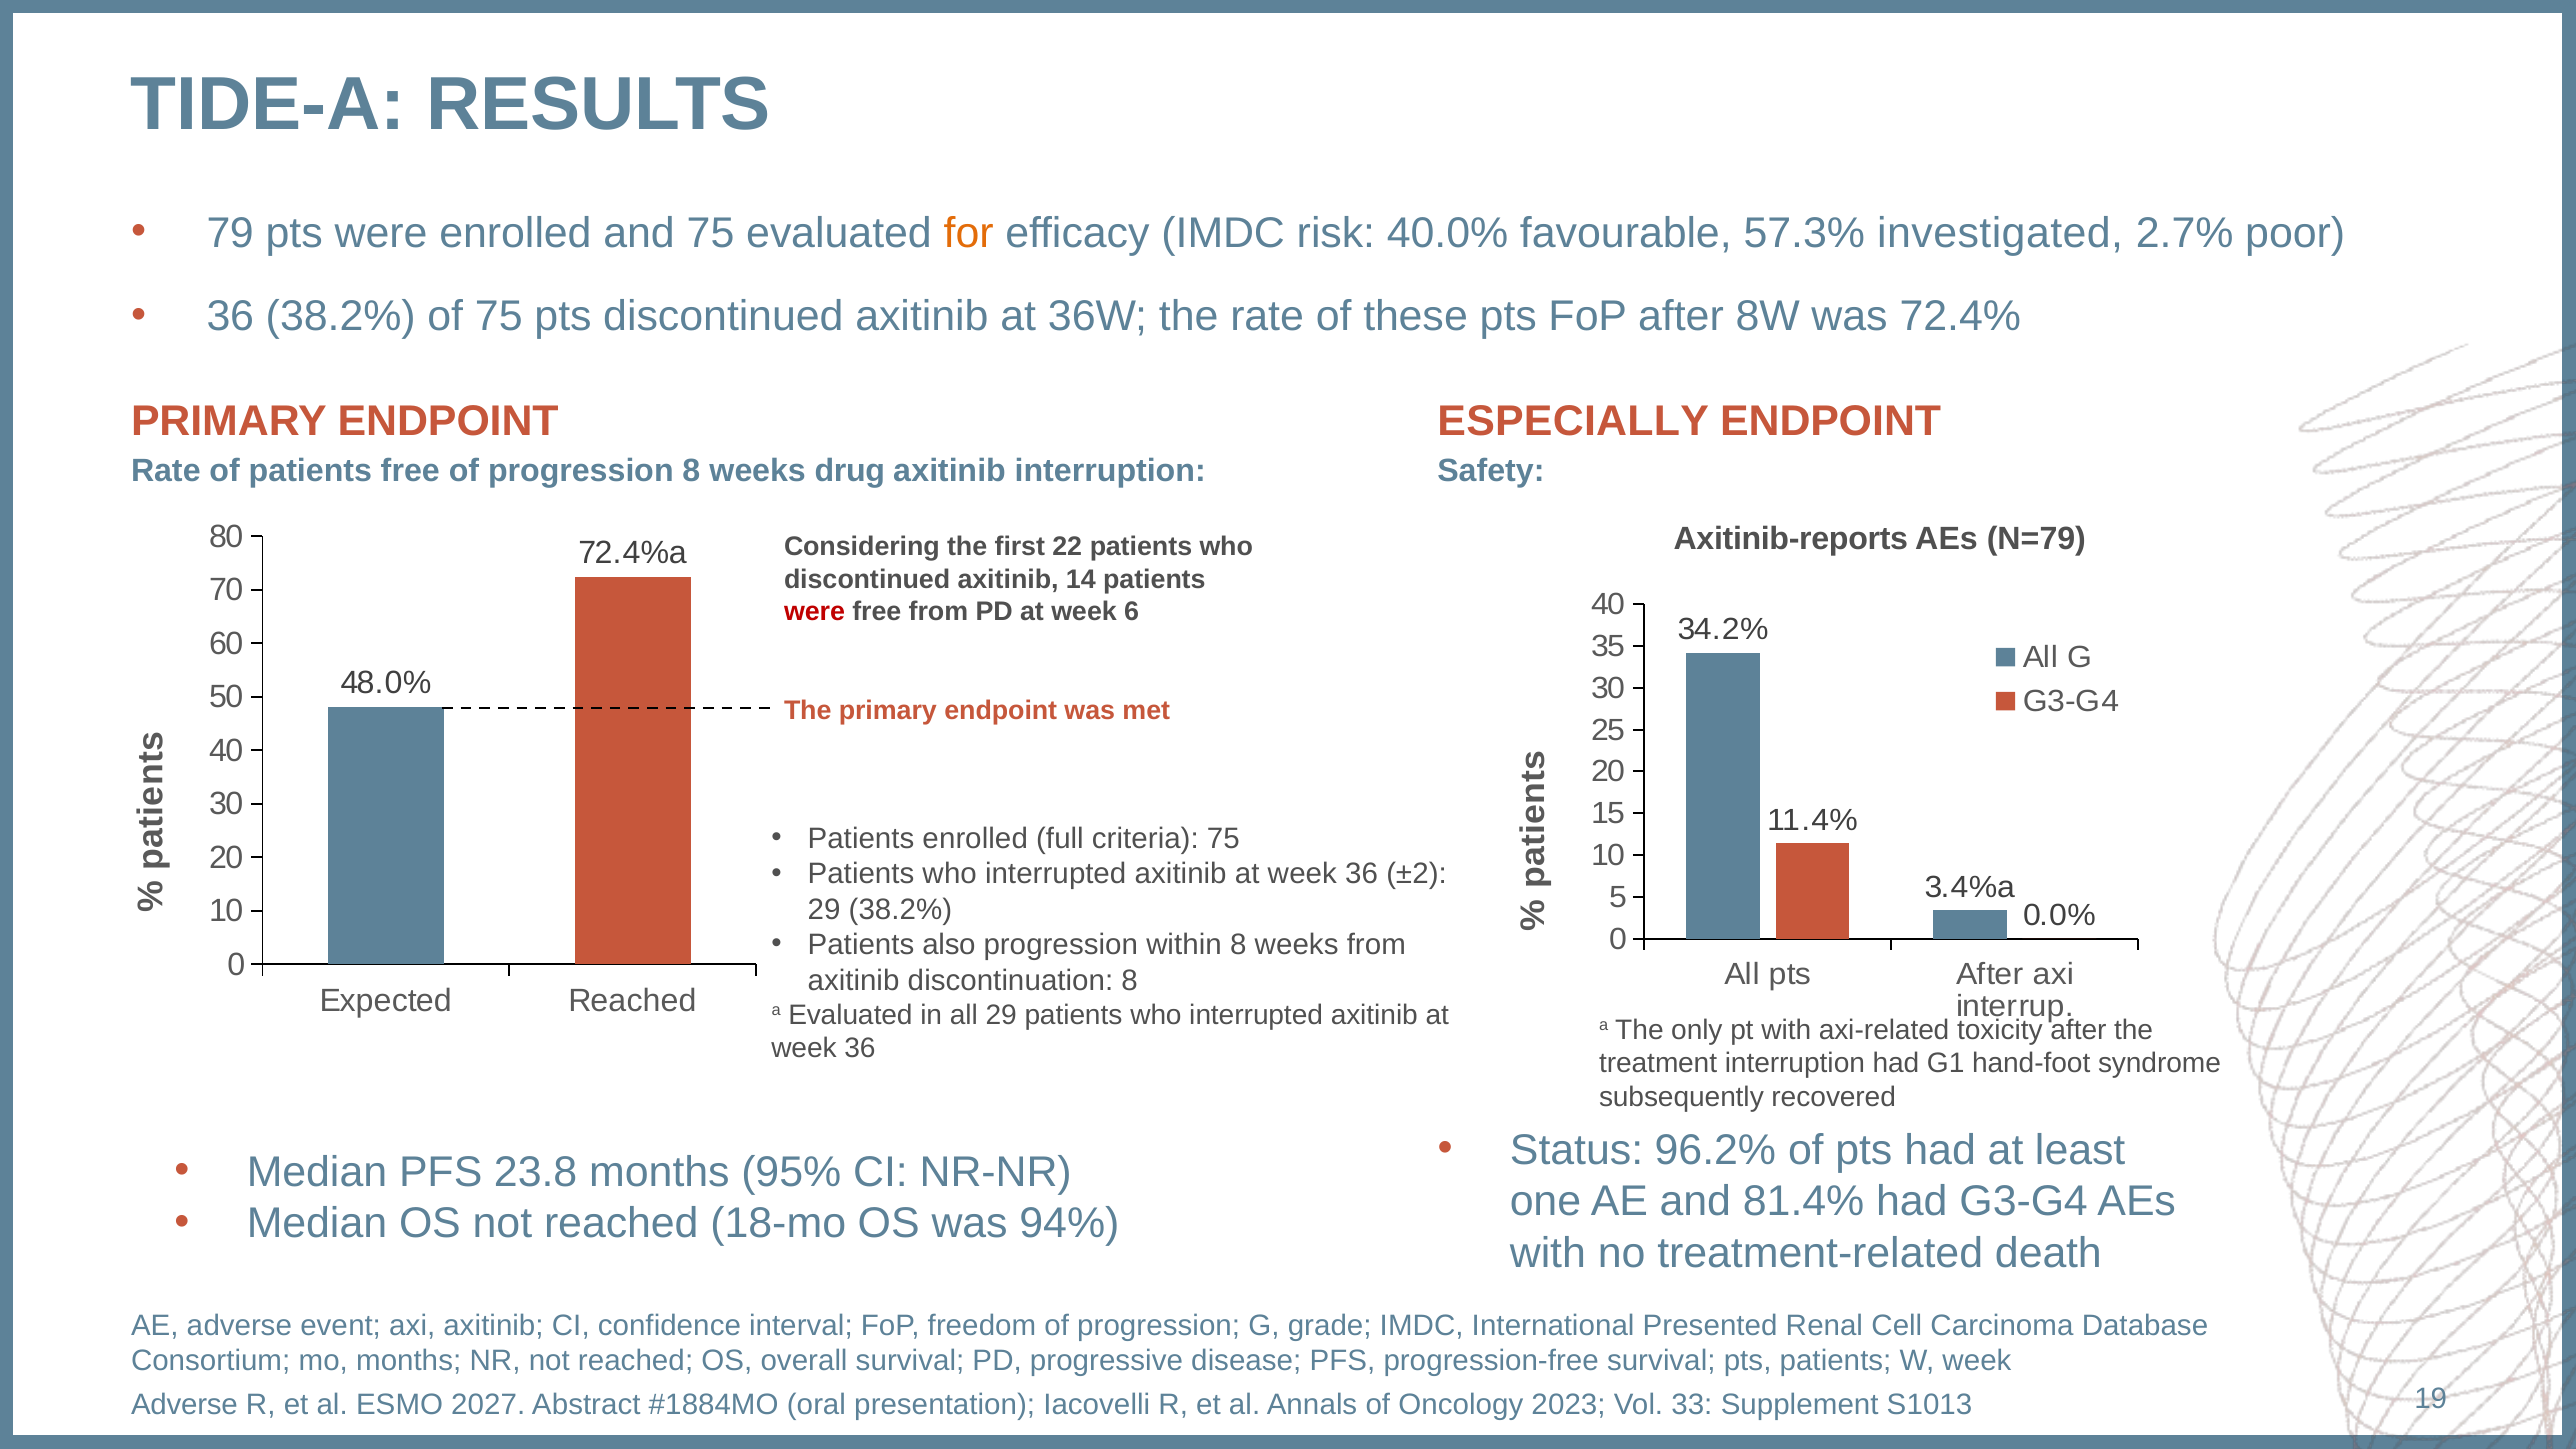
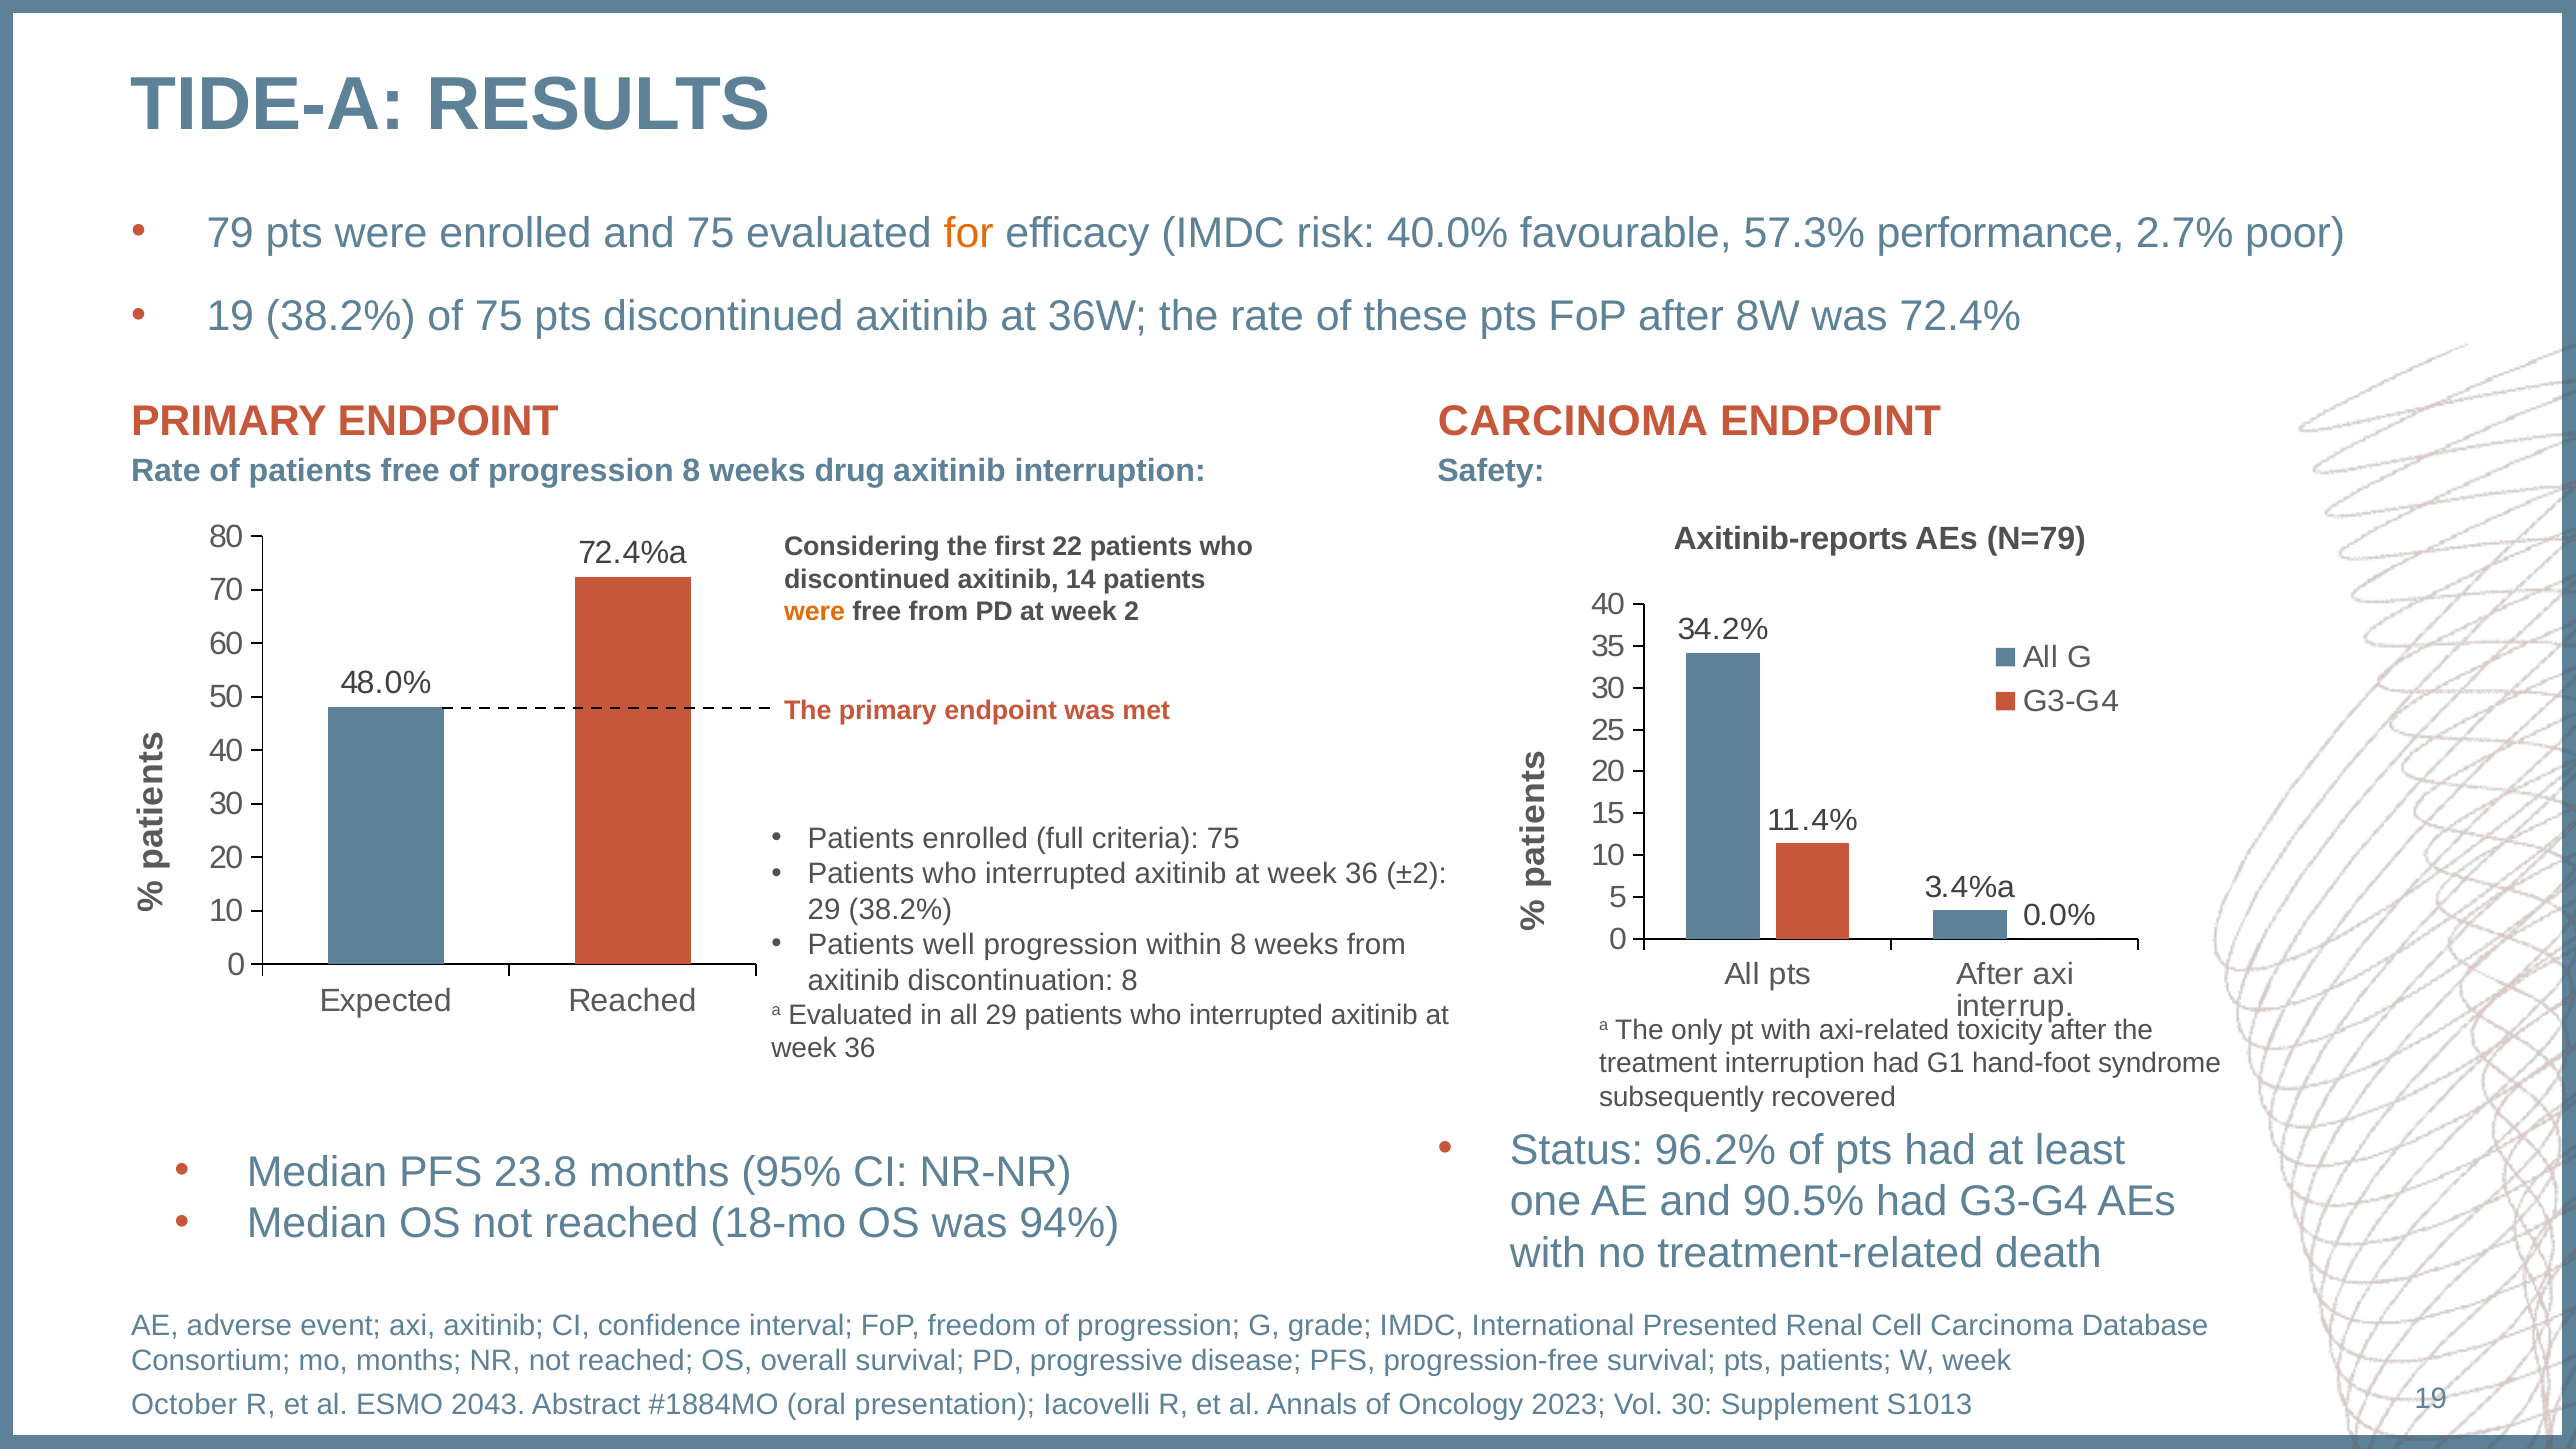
investigated: investigated -> performance (2001, 233)
36: 36 -> 19 (230, 317)
ESPECIALLY: ESPECIALLY -> CARCINOMA (1573, 422)
were colour: red -> orange (815, 611)
6: 6 -> 2 (1132, 611)
also: also -> well (949, 945)
81.4%: 81.4% -> 90.5% (1804, 1202)
Adverse: Adverse -> October (184, 1404)
2027: 2027 -> 2043 (488, 1404)
Vol 33: 33 -> 30 (1692, 1404)
